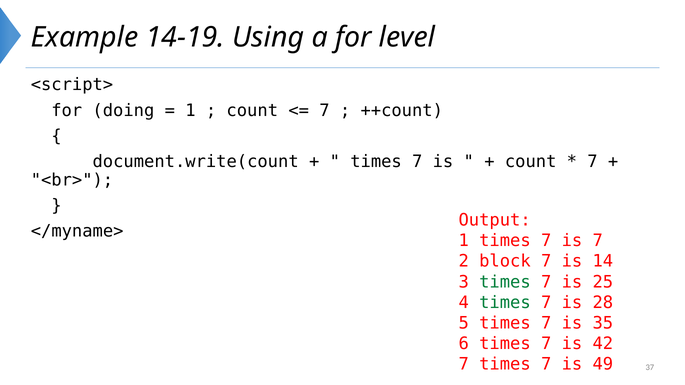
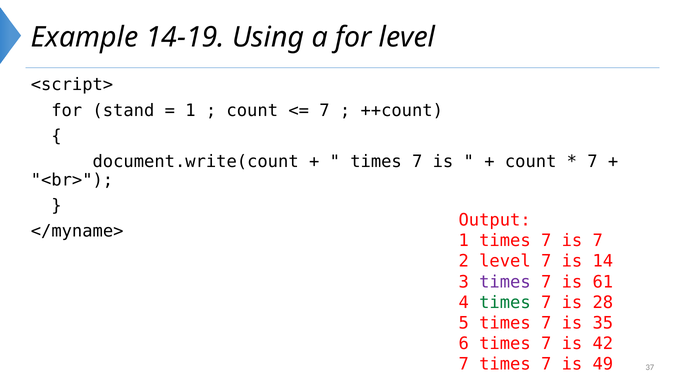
doing: doing -> stand (123, 110)
2 block: block -> level (505, 262)
times colour: green -> purple (505, 282)
25: 25 -> 61 (603, 282)
